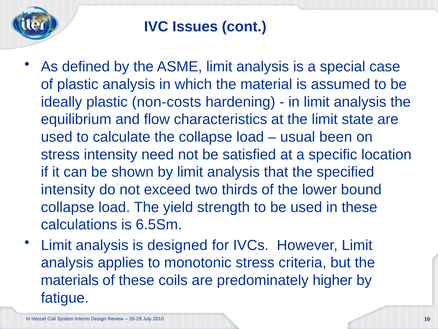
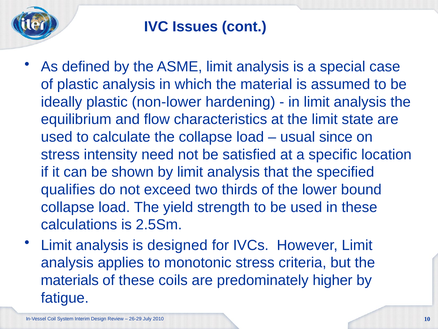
non-costs: non-costs -> non-lower (167, 102)
been: been -> since (336, 137)
intensity: intensity -> qualifies (68, 189)
6.5Sm: 6.5Sm -> 2.5Sm (159, 224)
